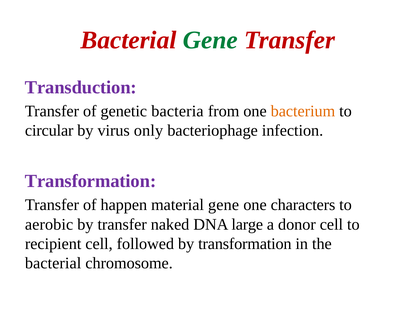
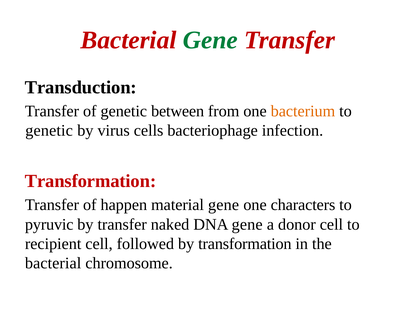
Transduction colour: purple -> black (81, 87)
bacteria: bacteria -> between (178, 111)
circular: circular -> genetic (49, 131)
only: only -> cells (149, 131)
Transformation colour: purple -> red (91, 181)
aerobic: aerobic -> pyruvic (49, 224)
DNA large: large -> gene (247, 224)
